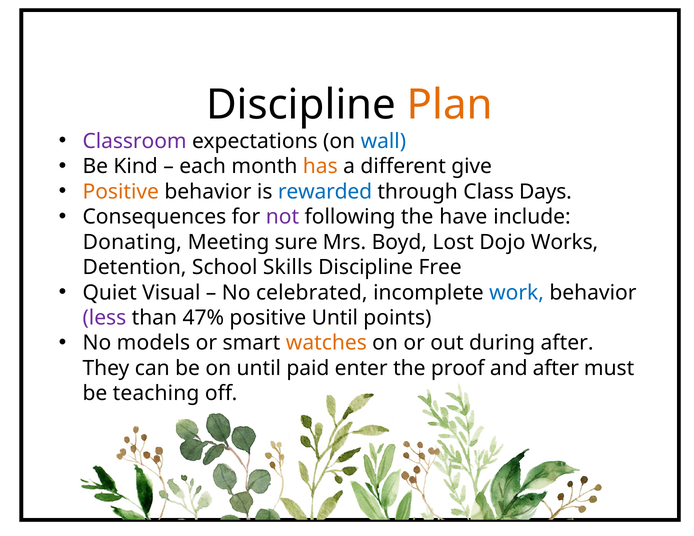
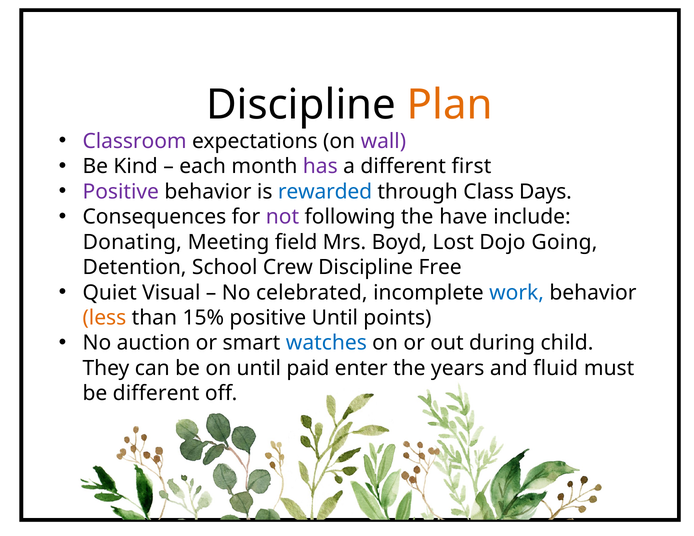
wall colour: blue -> purple (383, 141)
has colour: orange -> purple (320, 167)
give: give -> first (471, 167)
Positive colour: orange -> purple (121, 192)
sure: sure -> field (296, 242)
Works: Works -> Going (564, 242)
Skills: Skills -> Crew (288, 267)
less colour: purple -> orange (104, 318)
47%: 47% -> 15% (203, 318)
models: models -> auction (153, 343)
watches colour: orange -> blue (326, 343)
during after: after -> child (567, 343)
proof: proof -> years (458, 368)
and after: after -> fluid (556, 368)
be teaching: teaching -> different (156, 394)
